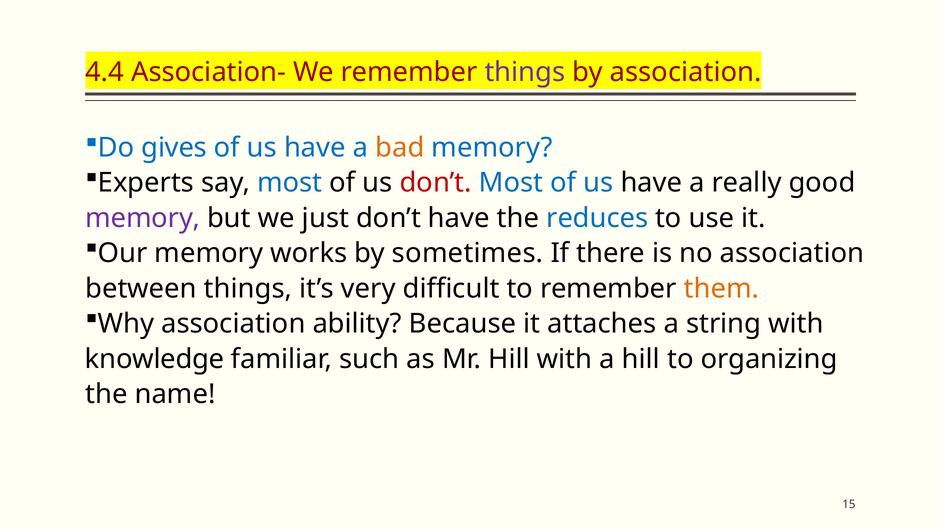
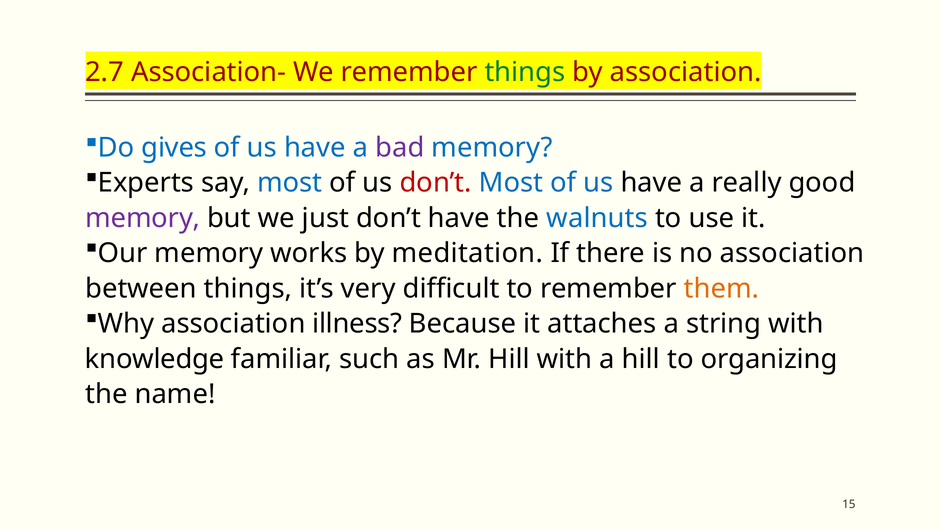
4.4: 4.4 -> 2.7 (105, 72)
things colour: purple -> green (525, 72)
bad colour: orange -> purple (400, 148)
reduces: reduces -> walnuts (597, 218)
sometimes: sometimes -> meditation (468, 254)
ability: ability -> illness (357, 324)
